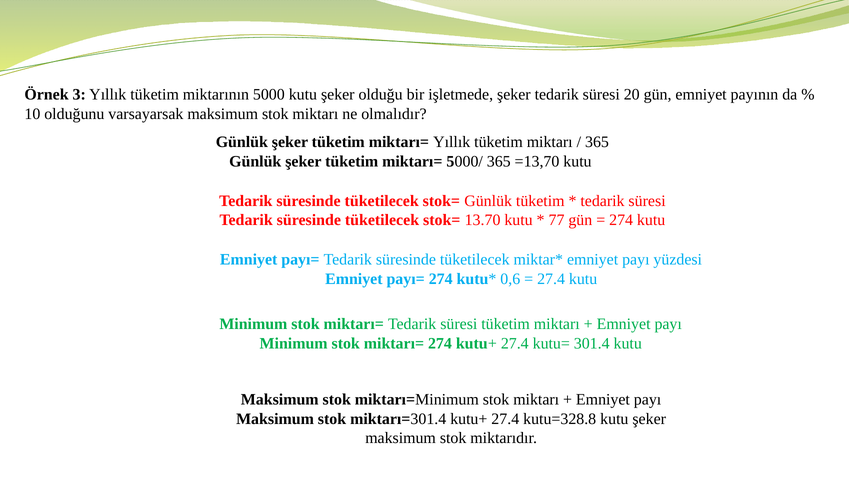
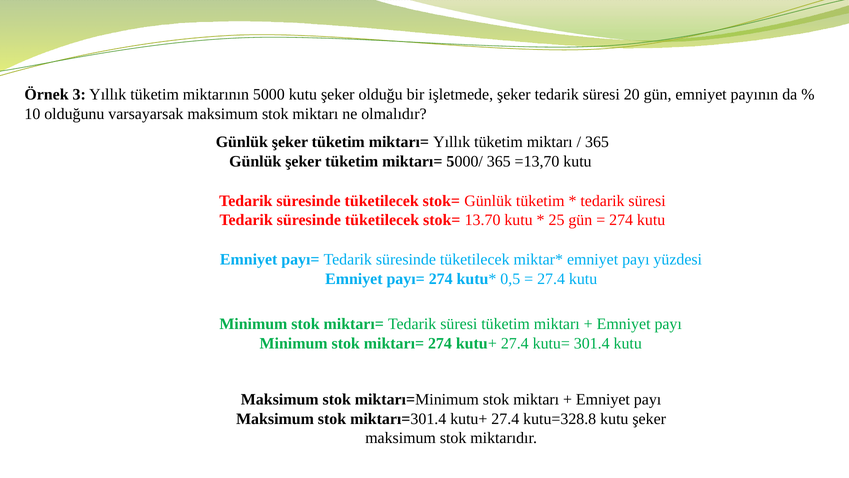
77: 77 -> 25 (557, 220)
0,6: 0,6 -> 0,5 (510, 279)
